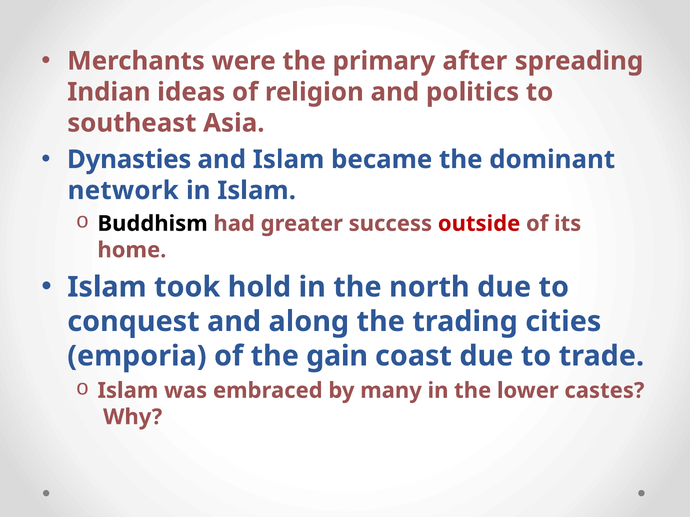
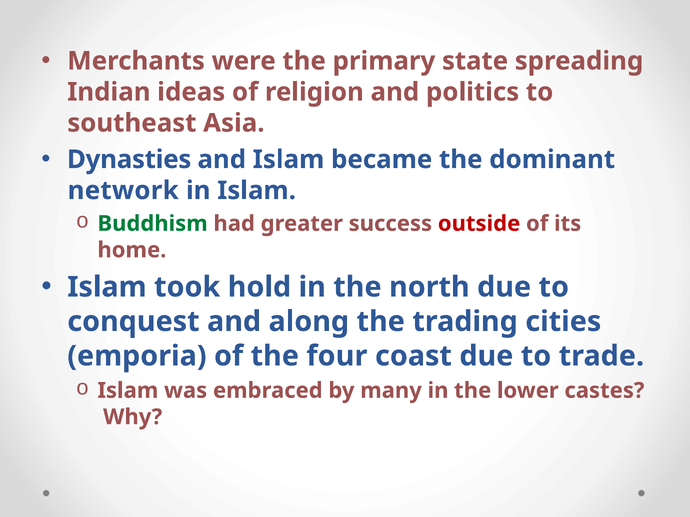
after: after -> state (475, 61)
Buddhism colour: black -> green (153, 224)
gain: gain -> four (337, 356)
